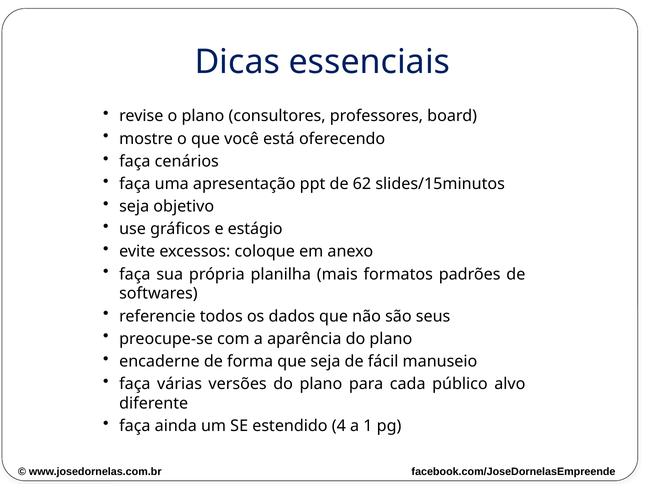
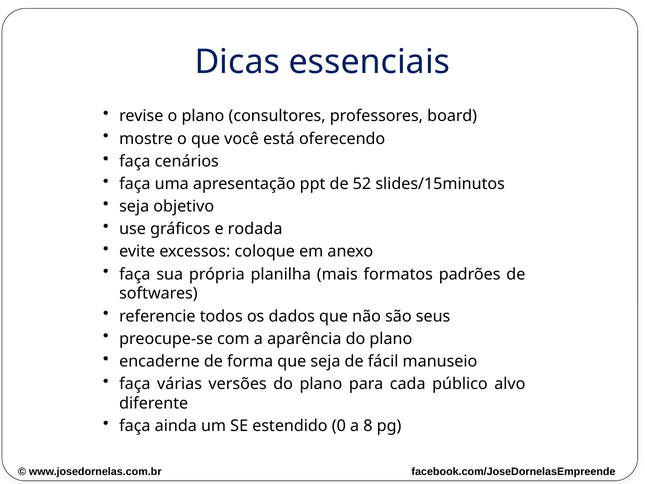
62: 62 -> 52 (362, 184)
estágio: estágio -> rodada (255, 229)
4: 4 -> 0 (339, 426)
1: 1 -> 8 (368, 426)
